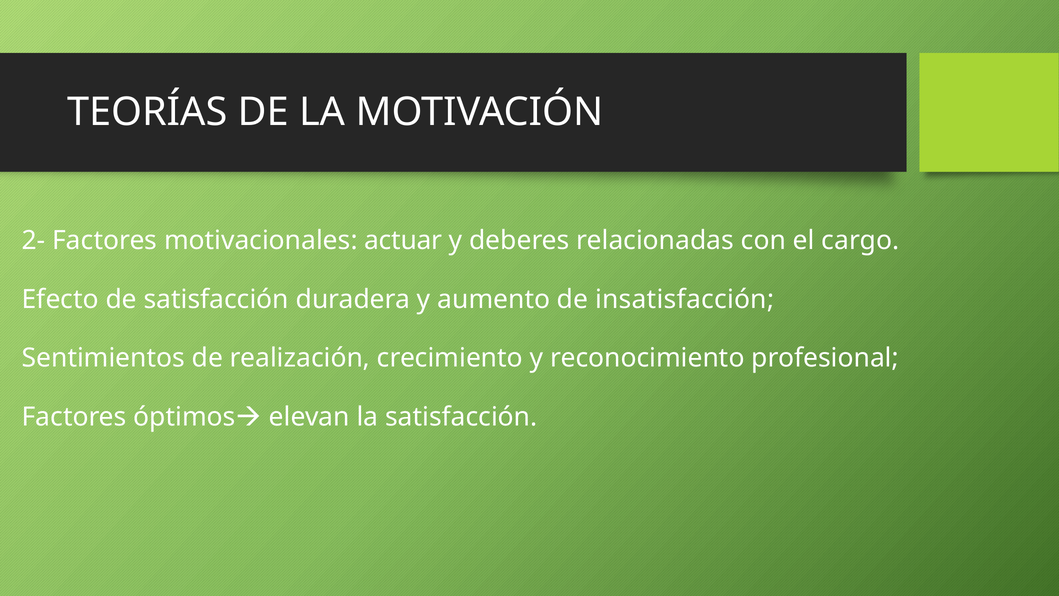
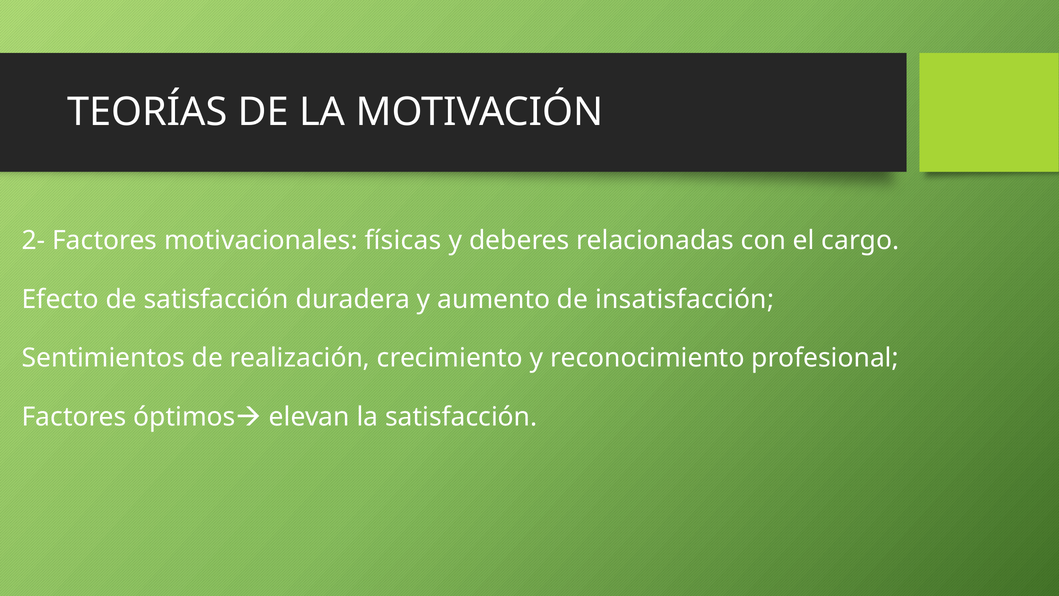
actuar: actuar -> físicas (403, 241)
